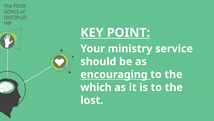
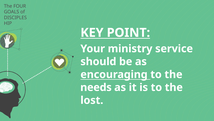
which: which -> needs (96, 87)
